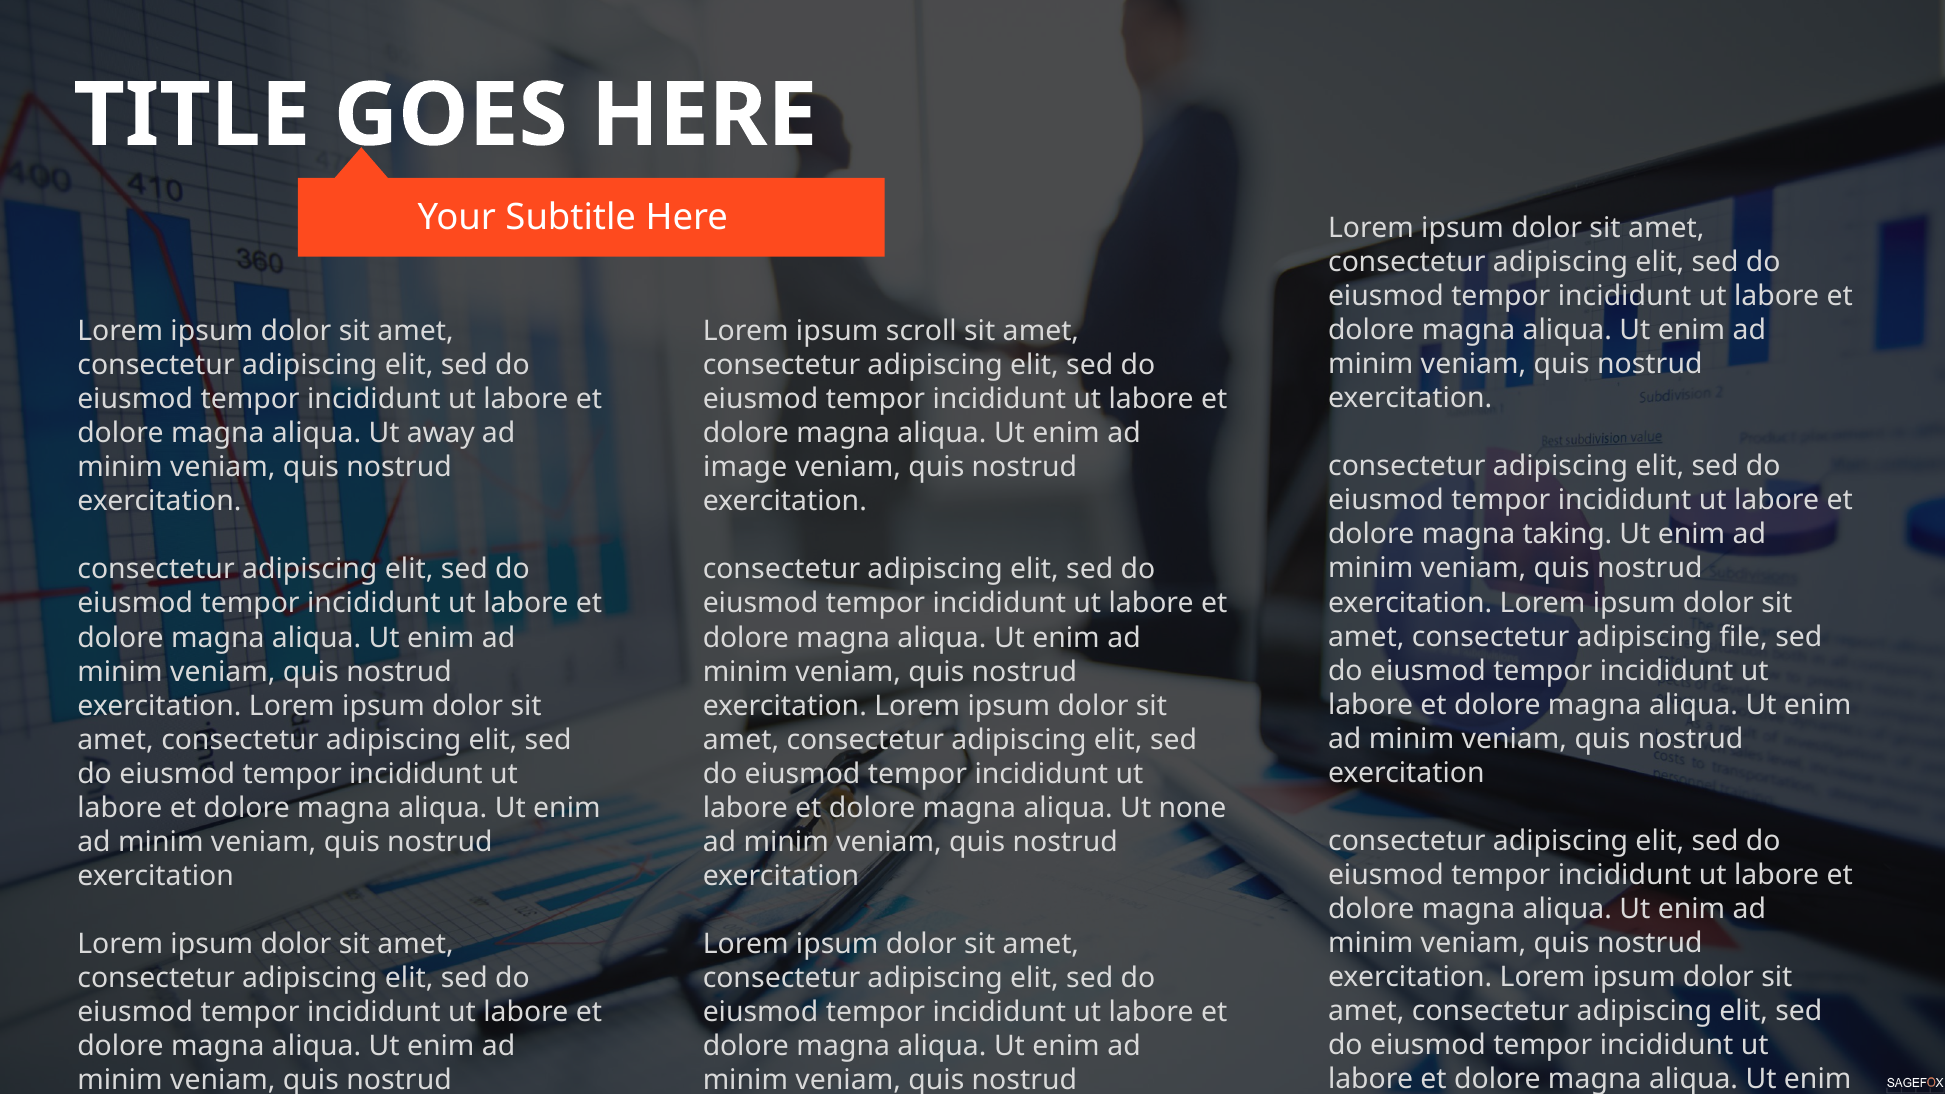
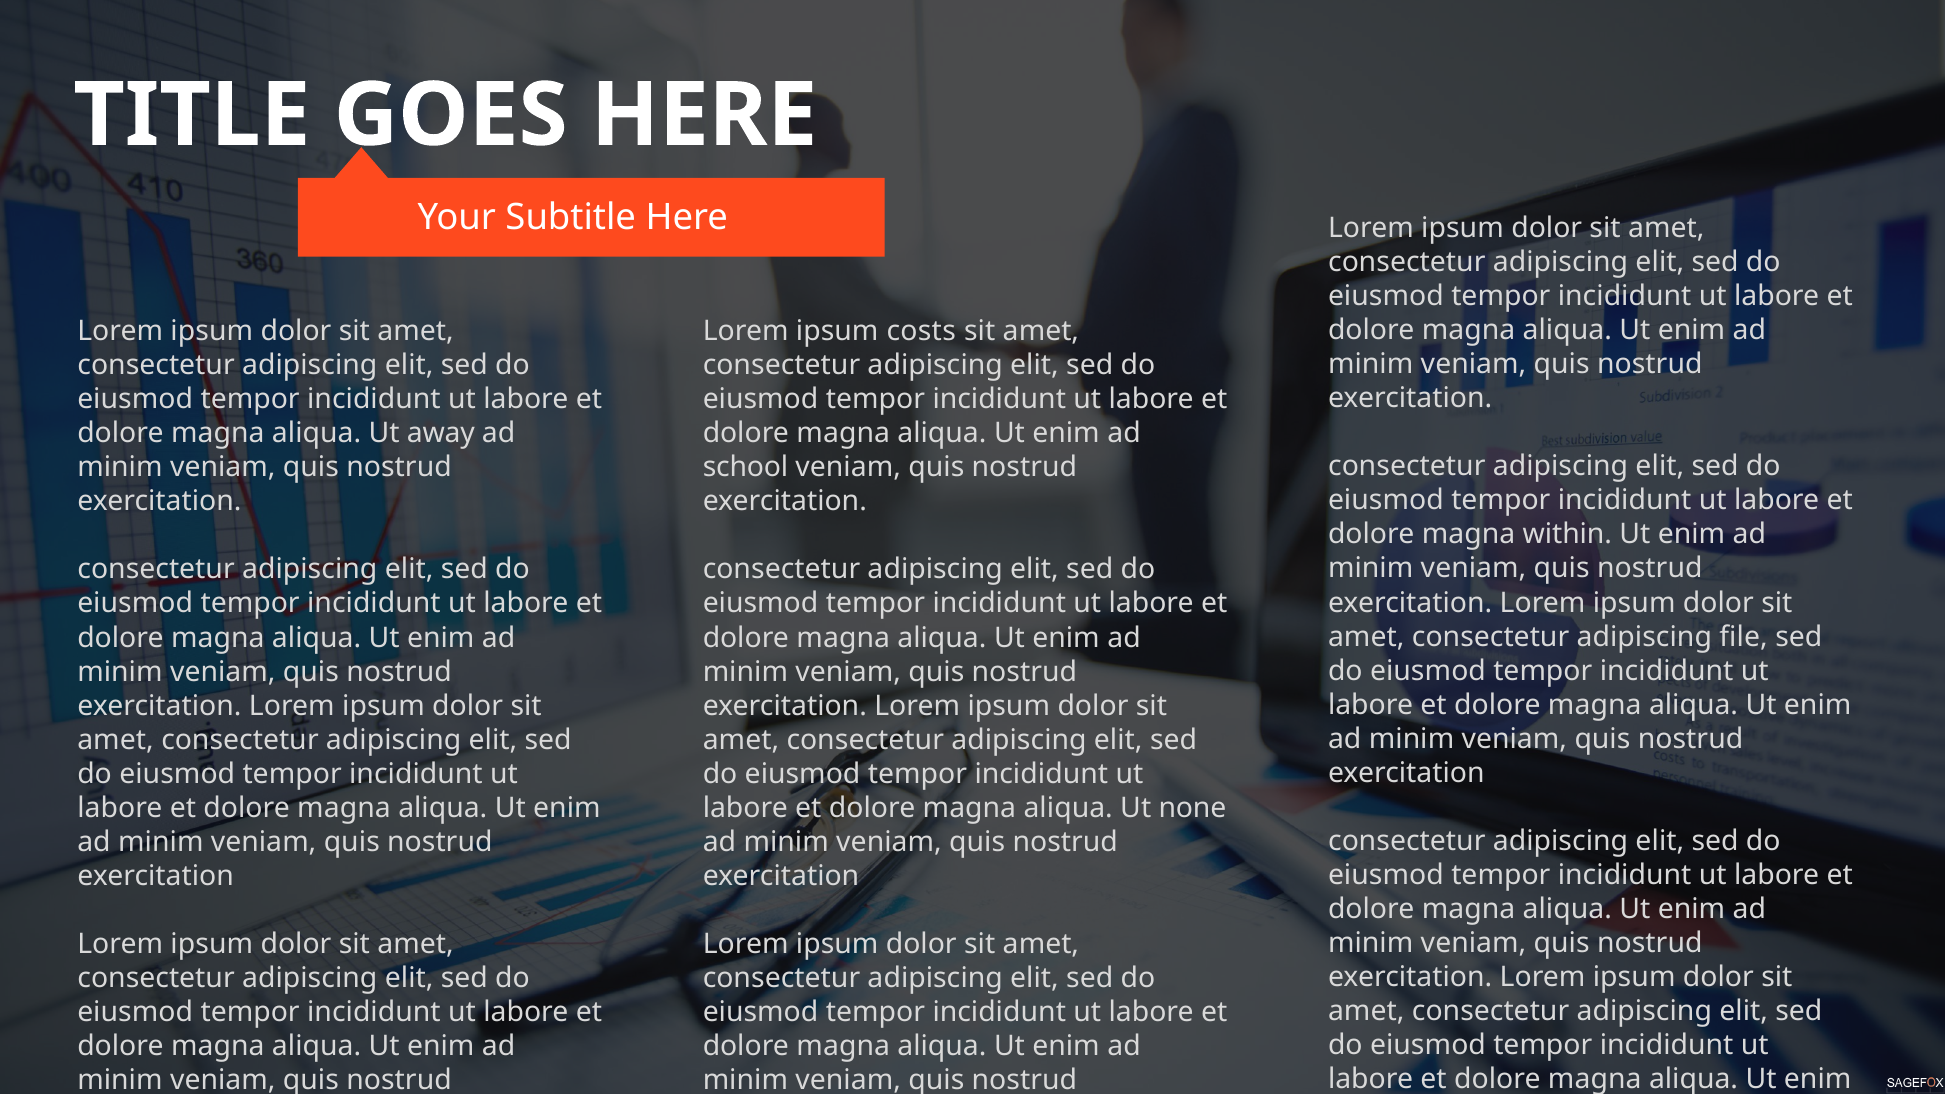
scroll: scroll -> costs (921, 331)
image: image -> school (746, 467)
taking: taking -> within (1567, 535)
